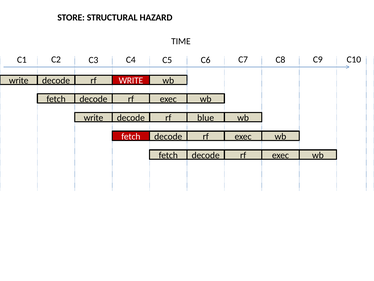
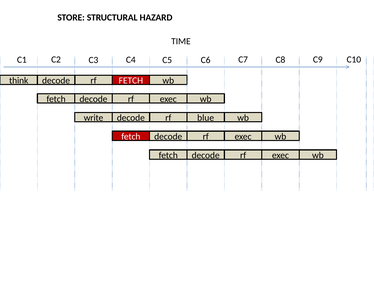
write: write -> think (19, 80)
rf WRITE: WRITE -> FETCH (131, 80)
